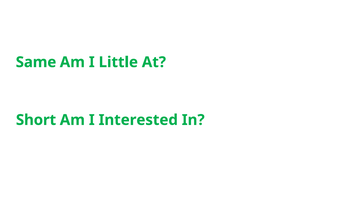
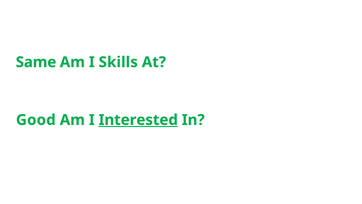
Little: Little -> Skills (118, 62)
Short: Short -> Good (36, 120)
Interested underline: none -> present (138, 120)
